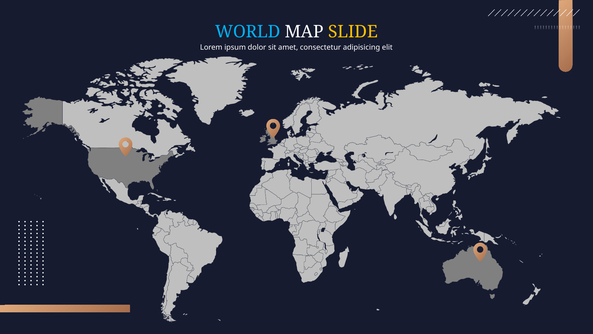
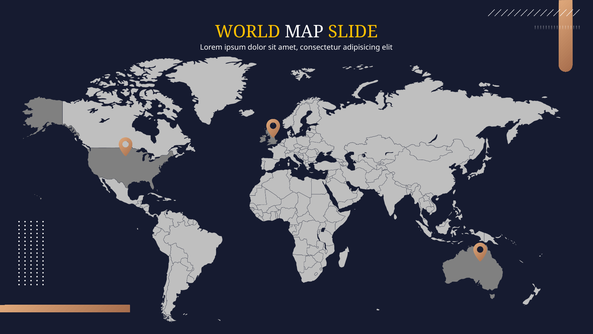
WORLD colour: light blue -> yellow (248, 32)
